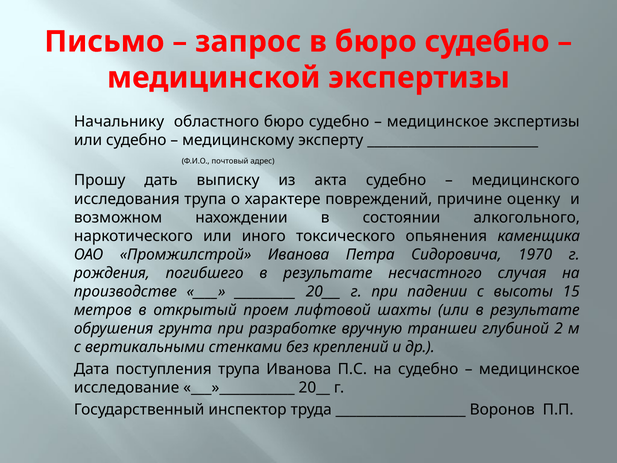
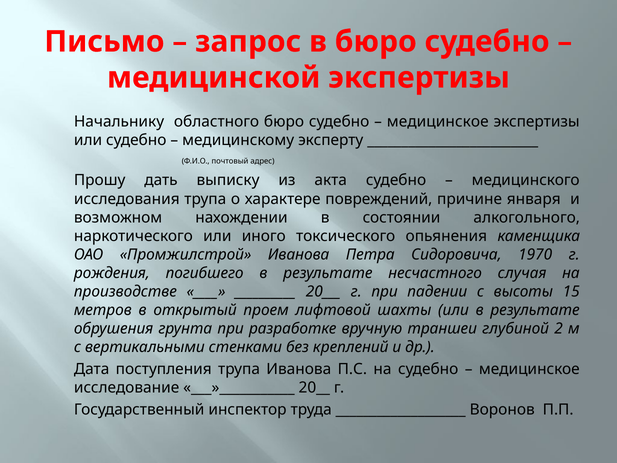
оценку: оценку -> января (534, 199)
